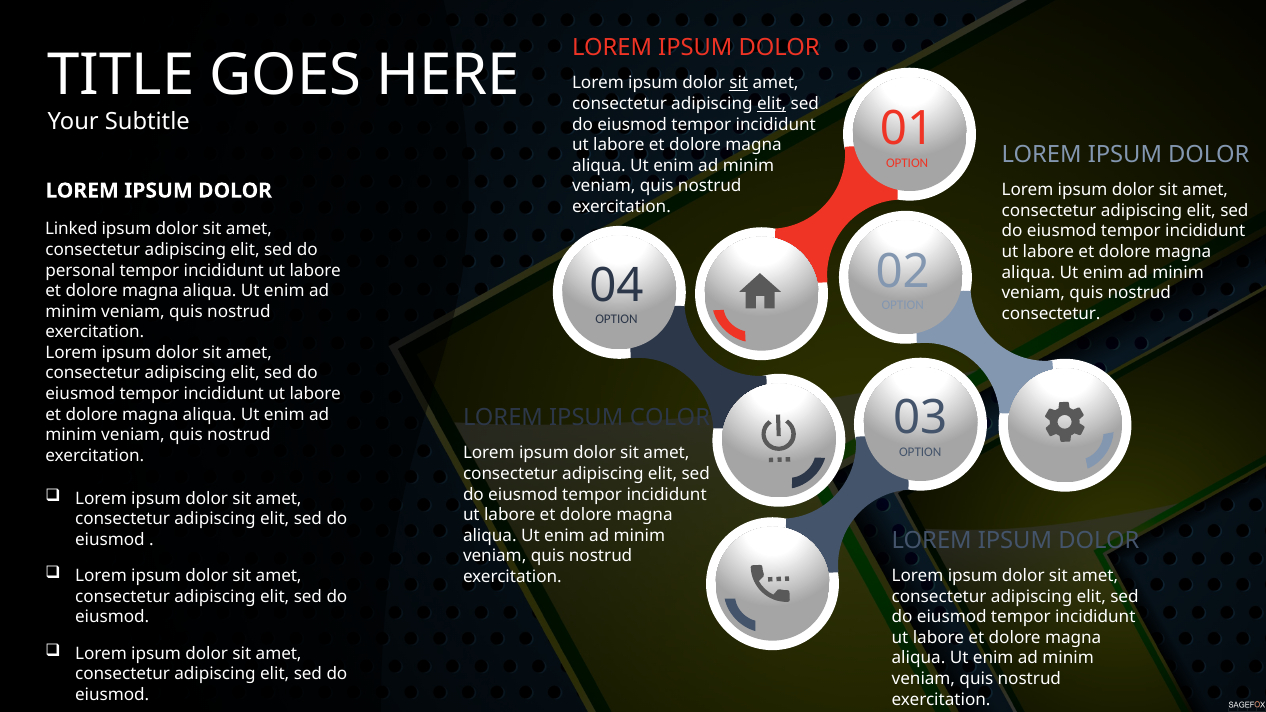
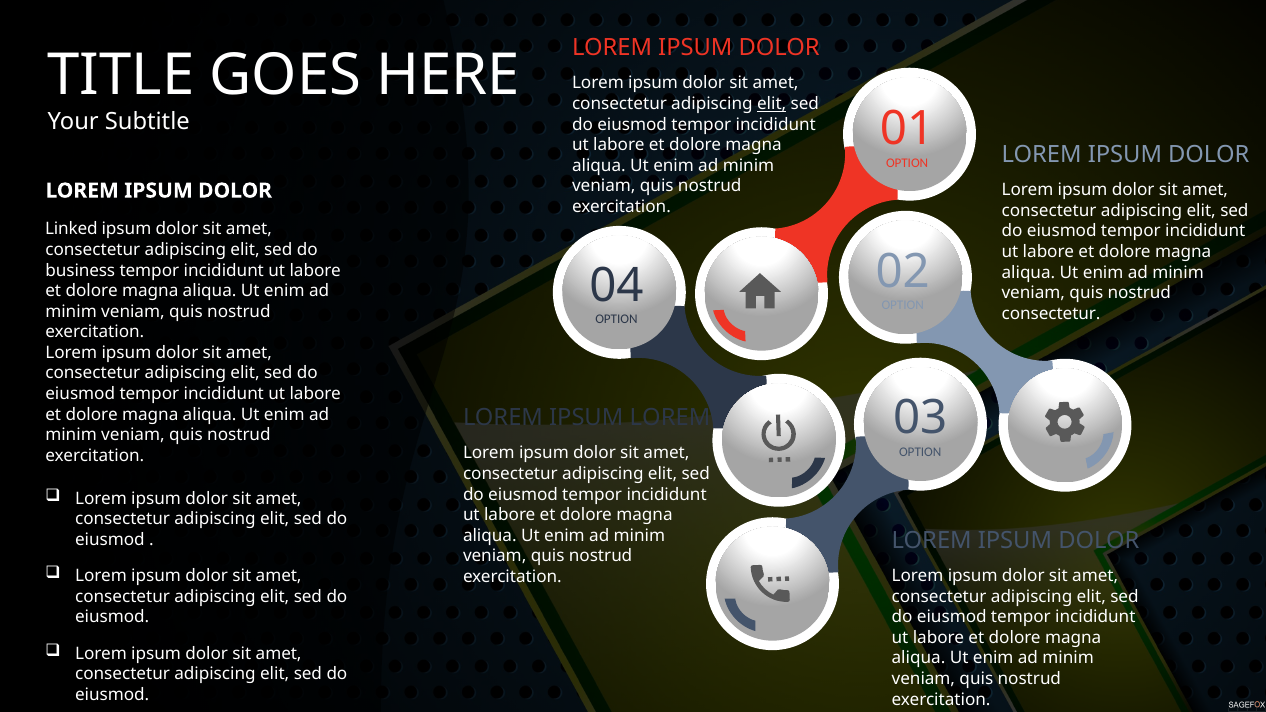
sit underline: present -> none (739, 83)
personal: personal -> business (80, 270)
IPSUM COLOR: COLOR -> LOREM (670, 418)
